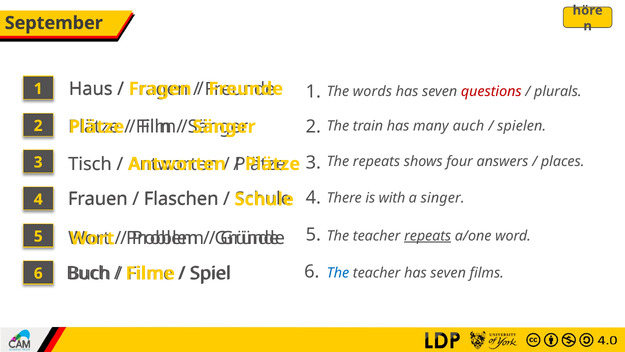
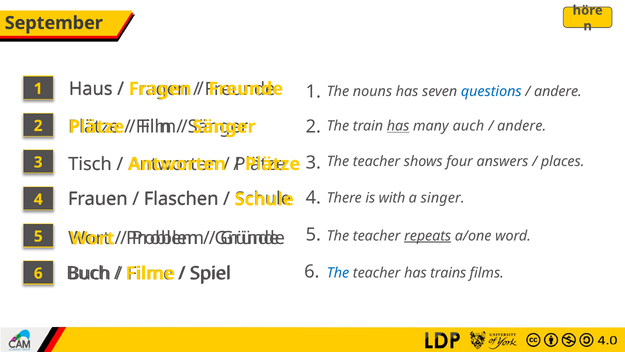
words: words -> nouns (372, 91)
questions colour: red -> blue (491, 91)
plurals: plurals -> andere (558, 91)
has underline: none -> present (398, 126)
spielen: spielen -> andere (522, 126)
repeats: repeats -> teacher (377, 161)
teacher has seven: seven -> trains (448, 273)
